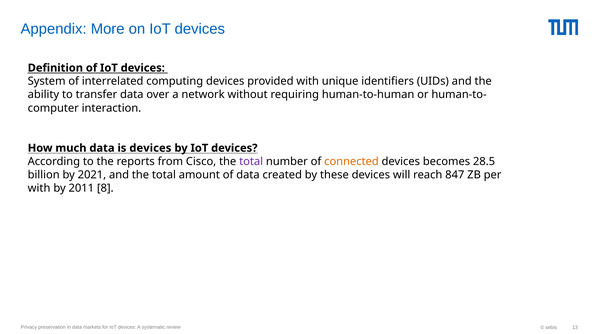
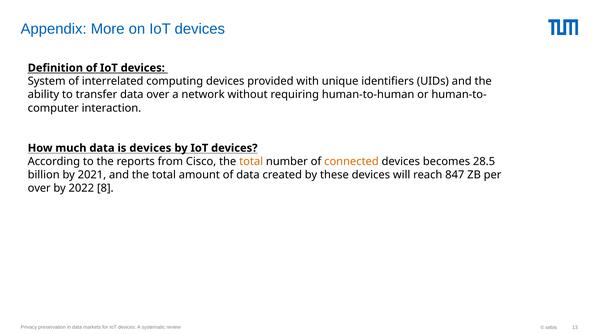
total colour: purple -> orange (251, 161)
with: with -> over (39, 188)
2011: 2011 -> 2022 (81, 188)
